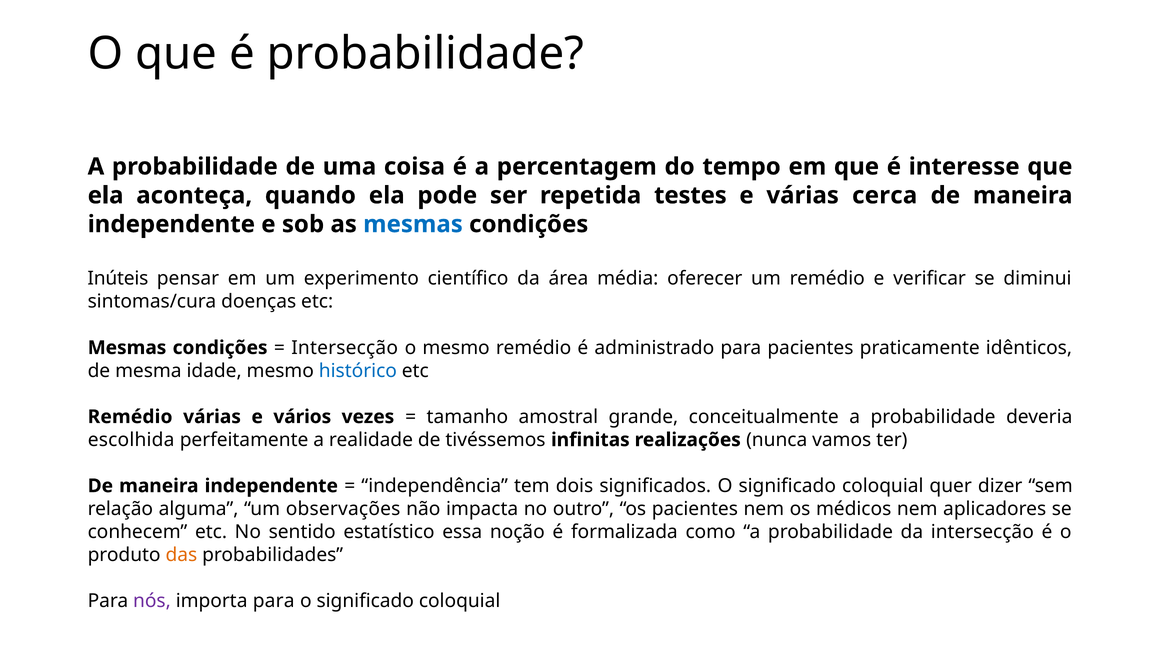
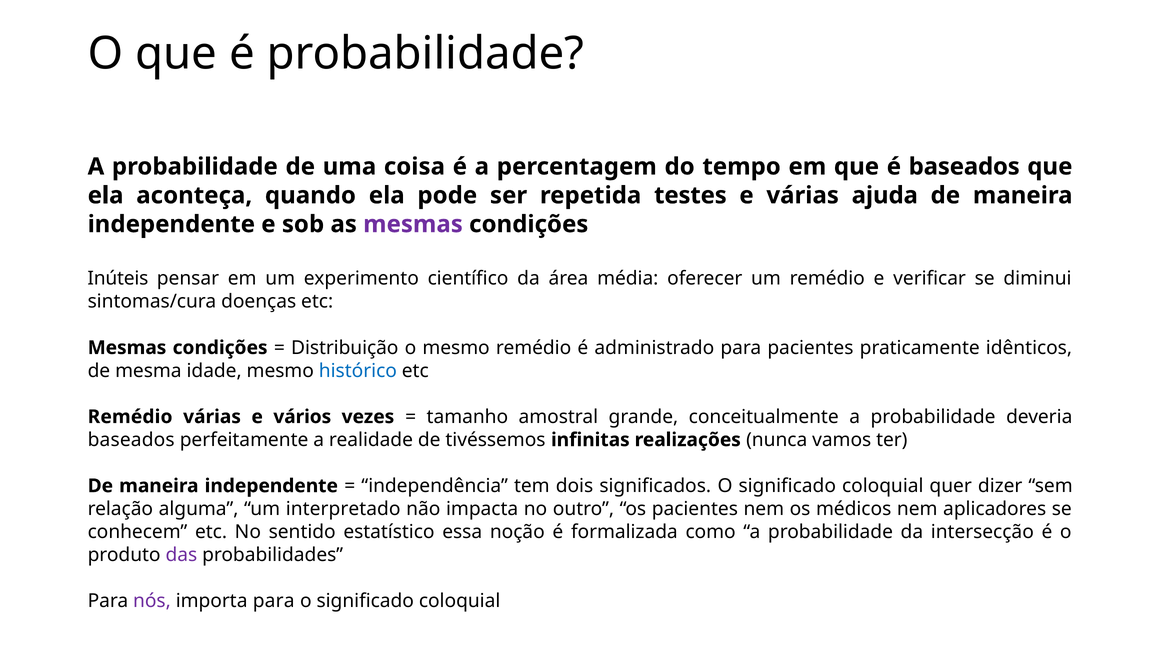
é interesse: interesse -> baseados (964, 167)
cerca: cerca -> ajuda (885, 195)
mesmas colour: blue -> purple (413, 224)
Intersecção: Intersecção -> Distribuição (345, 348)
escolhida: escolhida -> baseados (131, 440)
observações: observações -> interpretado (343, 509)
das colour: orange -> purple (181, 555)
